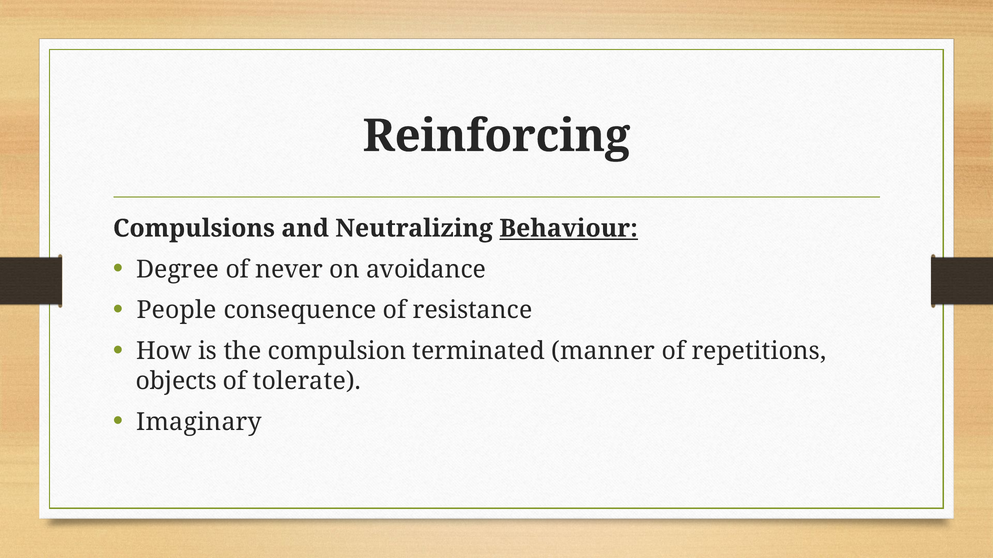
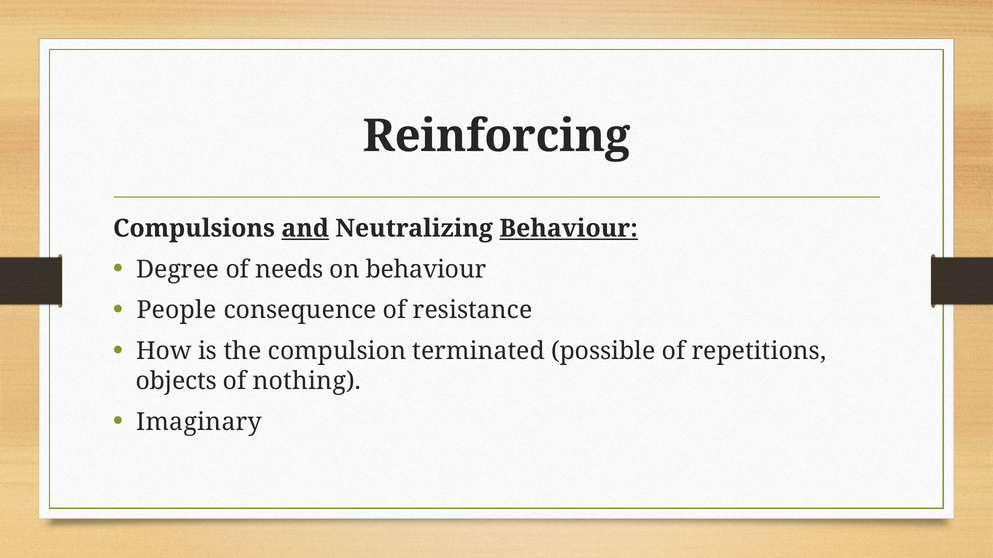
and underline: none -> present (305, 229)
never: never -> needs (289, 270)
on avoidance: avoidance -> behaviour (426, 270)
manner: manner -> possible (603, 352)
tolerate: tolerate -> nothing (307, 381)
